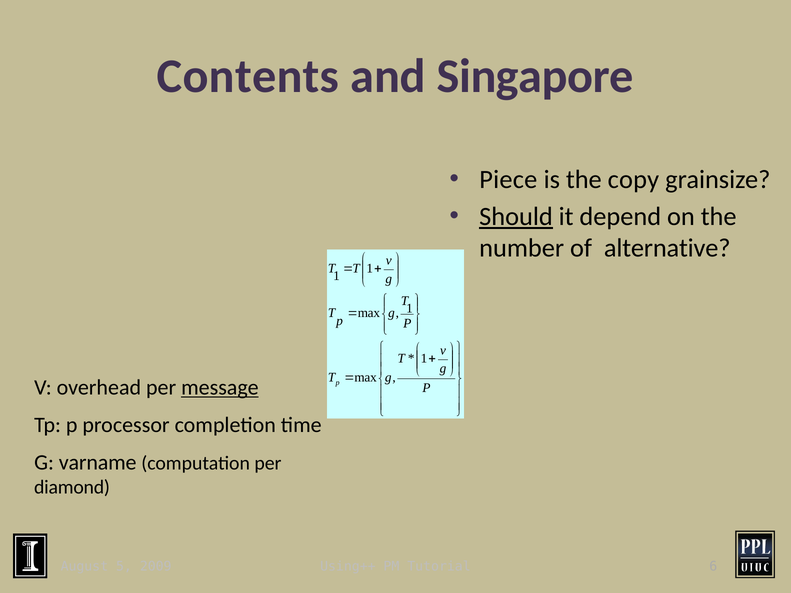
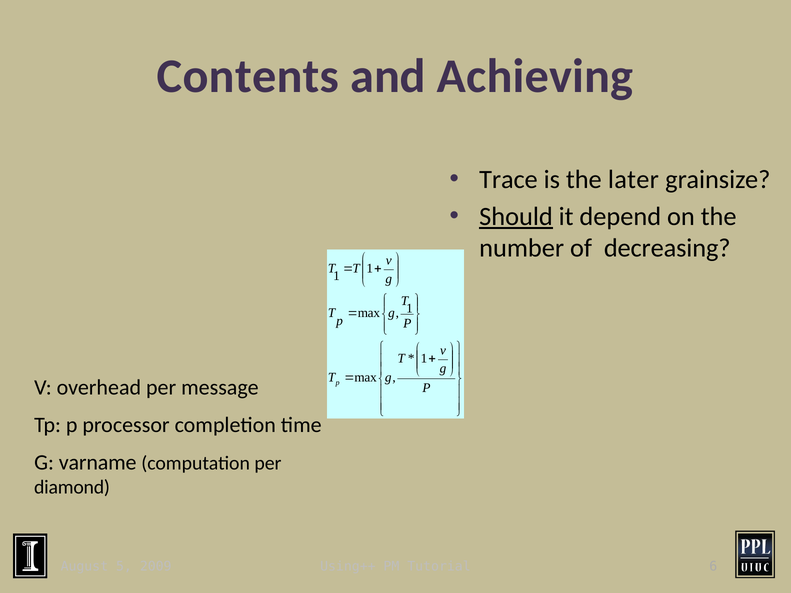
Singapore: Singapore -> Achieving (535, 77)
Piece: Piece -> Trace (508, 180)
copy: copy -> later (633, 180)
alternative: alternative -> decreasing (667, 248)
message underline: present -> none (220, 388)
